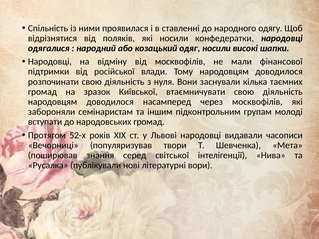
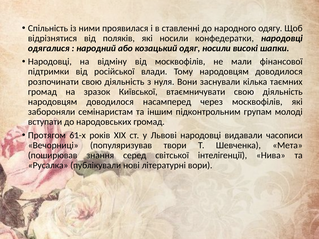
52-х: 52-х -> 61-х (78, 135)
